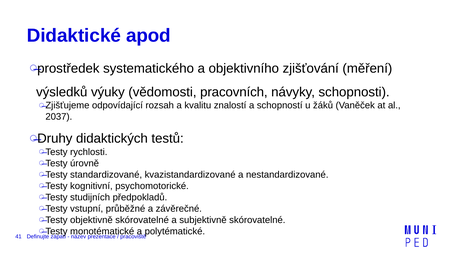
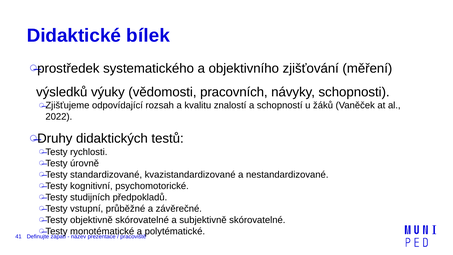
apod: apod -> bílek (148, 36)
2037: 2037 -> 2022 (59, 117)
